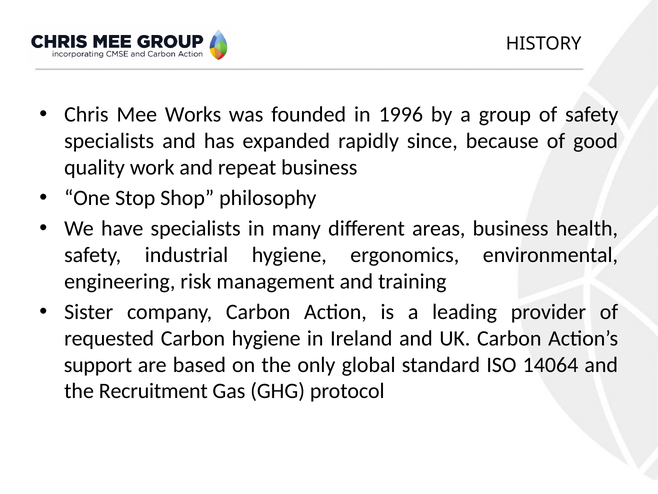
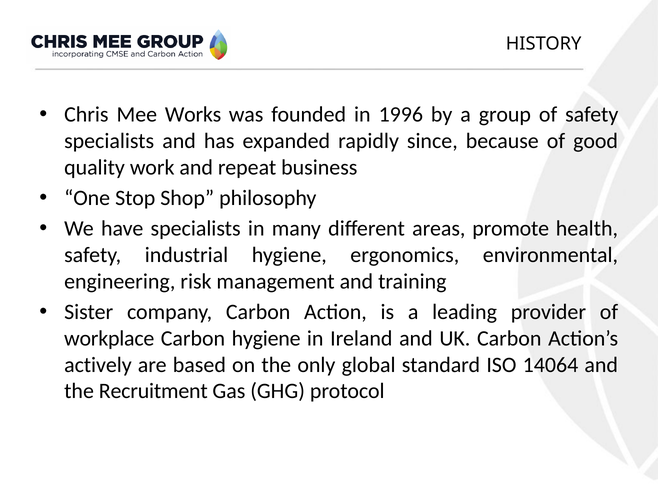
areas business: business -> promote (511, 228)
requested: requested -> workplace (109, 338)
support: support -> actively (98, 364)
